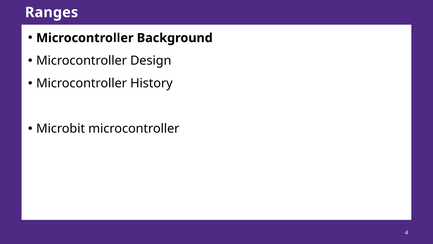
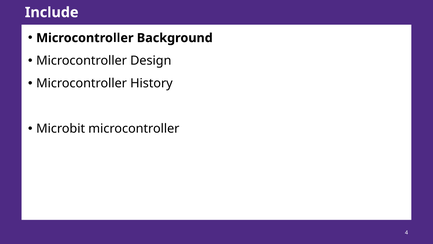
Ranges: Ranges -> Include (52, 12)
